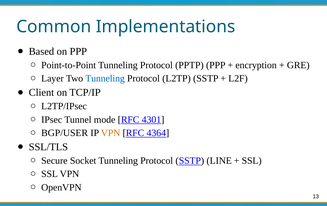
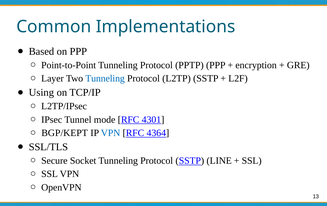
Client: Client -> Using (41, 92)
BGP/USER: BGP/USER -> BGP/KEPT (65, 133)
VPN colour: orange -> blue (111, 133)
